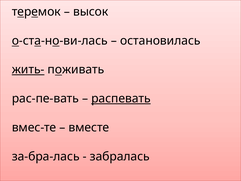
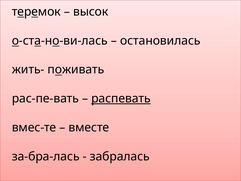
жить- underline: present -> none (28, 70)
